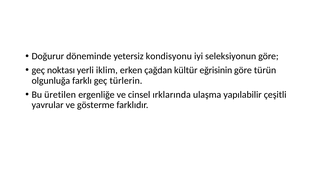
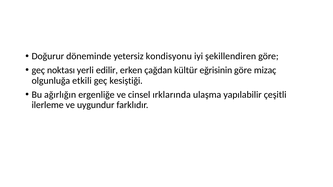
seleksiyonun: seleksiyonun -> şekillendiren (231, 56)
iklim: iklim -> edilir (107, 70)
türün: türün -> mizaç (265, 70)
farklı: farklı -> etkili (82, 81)
türlerin: türlerin -> kesiştiği (126, 81)
üretilen: üretilen -> ağırlığın (60, 95)
yavrular: yavrular -> ilerleme (48, 105)
gösterme: gösterme -> uygundur (96, 105)
